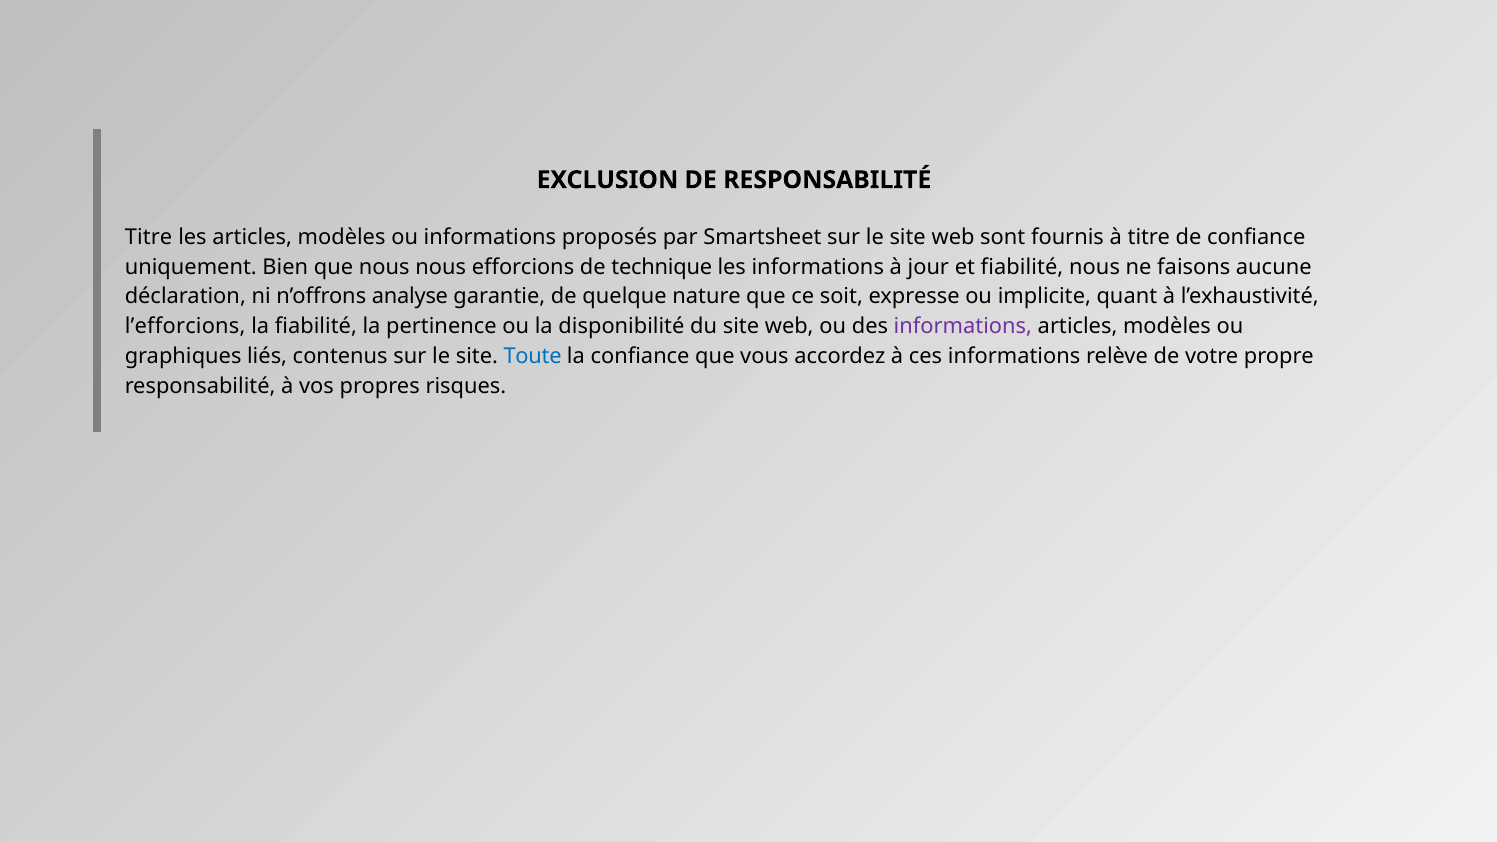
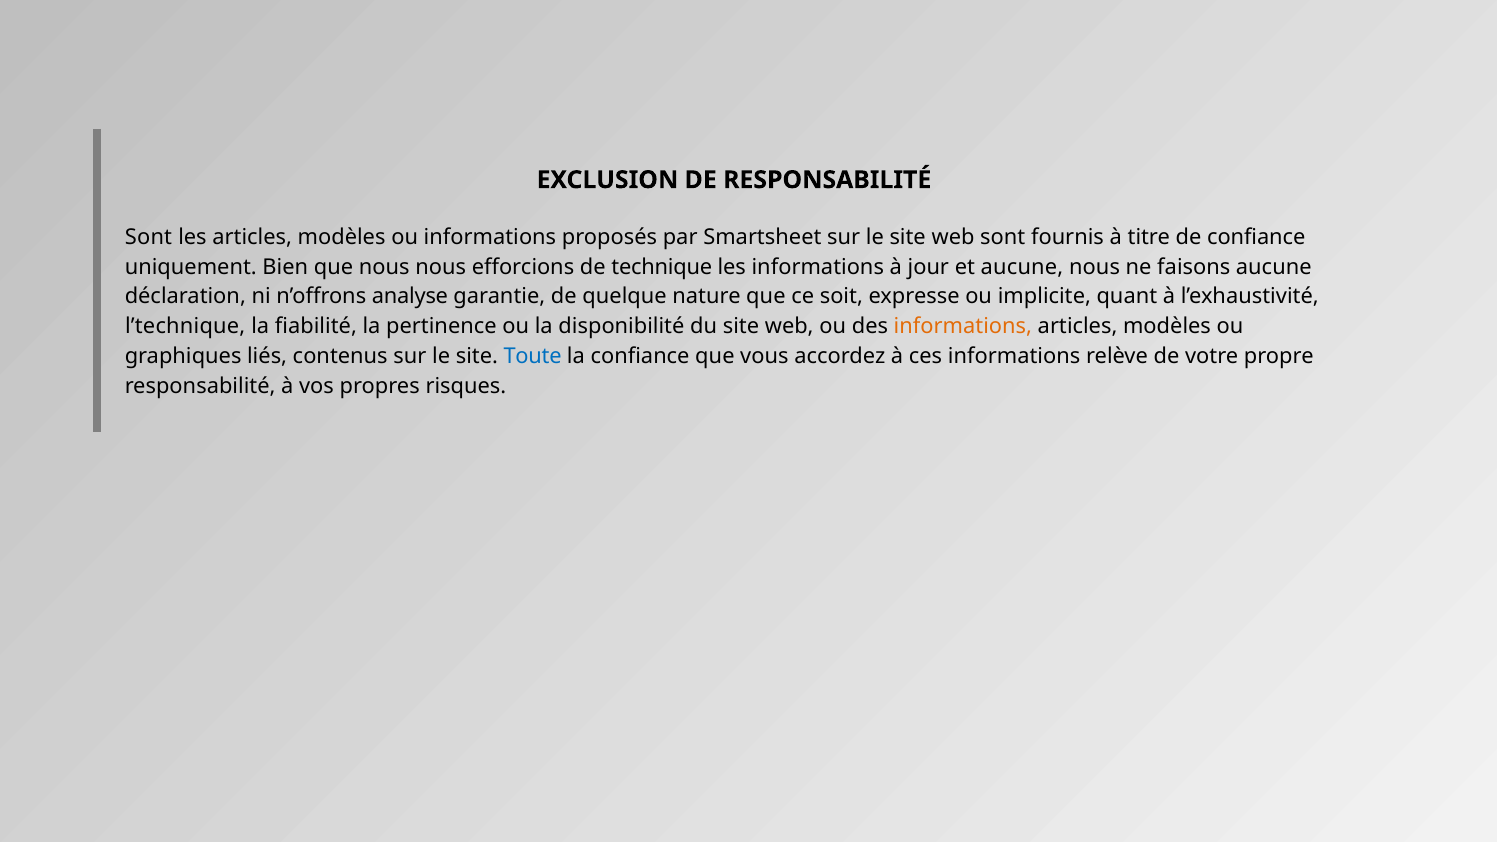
Titre: Titre -> Sont (149, 237)
et fiabilité: fiabilité -> aucune (1022, 267)
l’efforcions: l’efforcions -> l’technique (185, 326)
informations colour: purple -> orange (963, 326)
